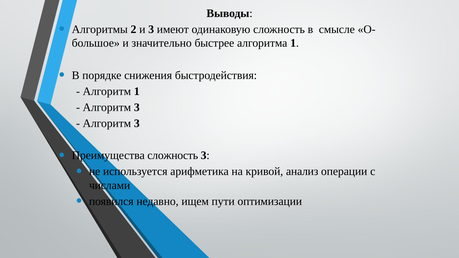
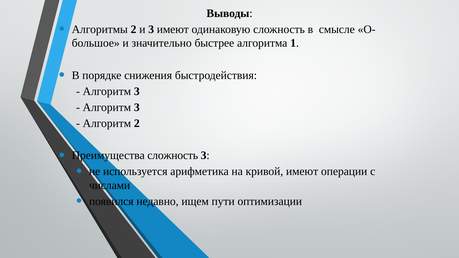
1: 1 -> 3 (137, 91)
3: 3 -> 2 (137, 123)
кривой анализ: анализ -> имеют (302, 172)
